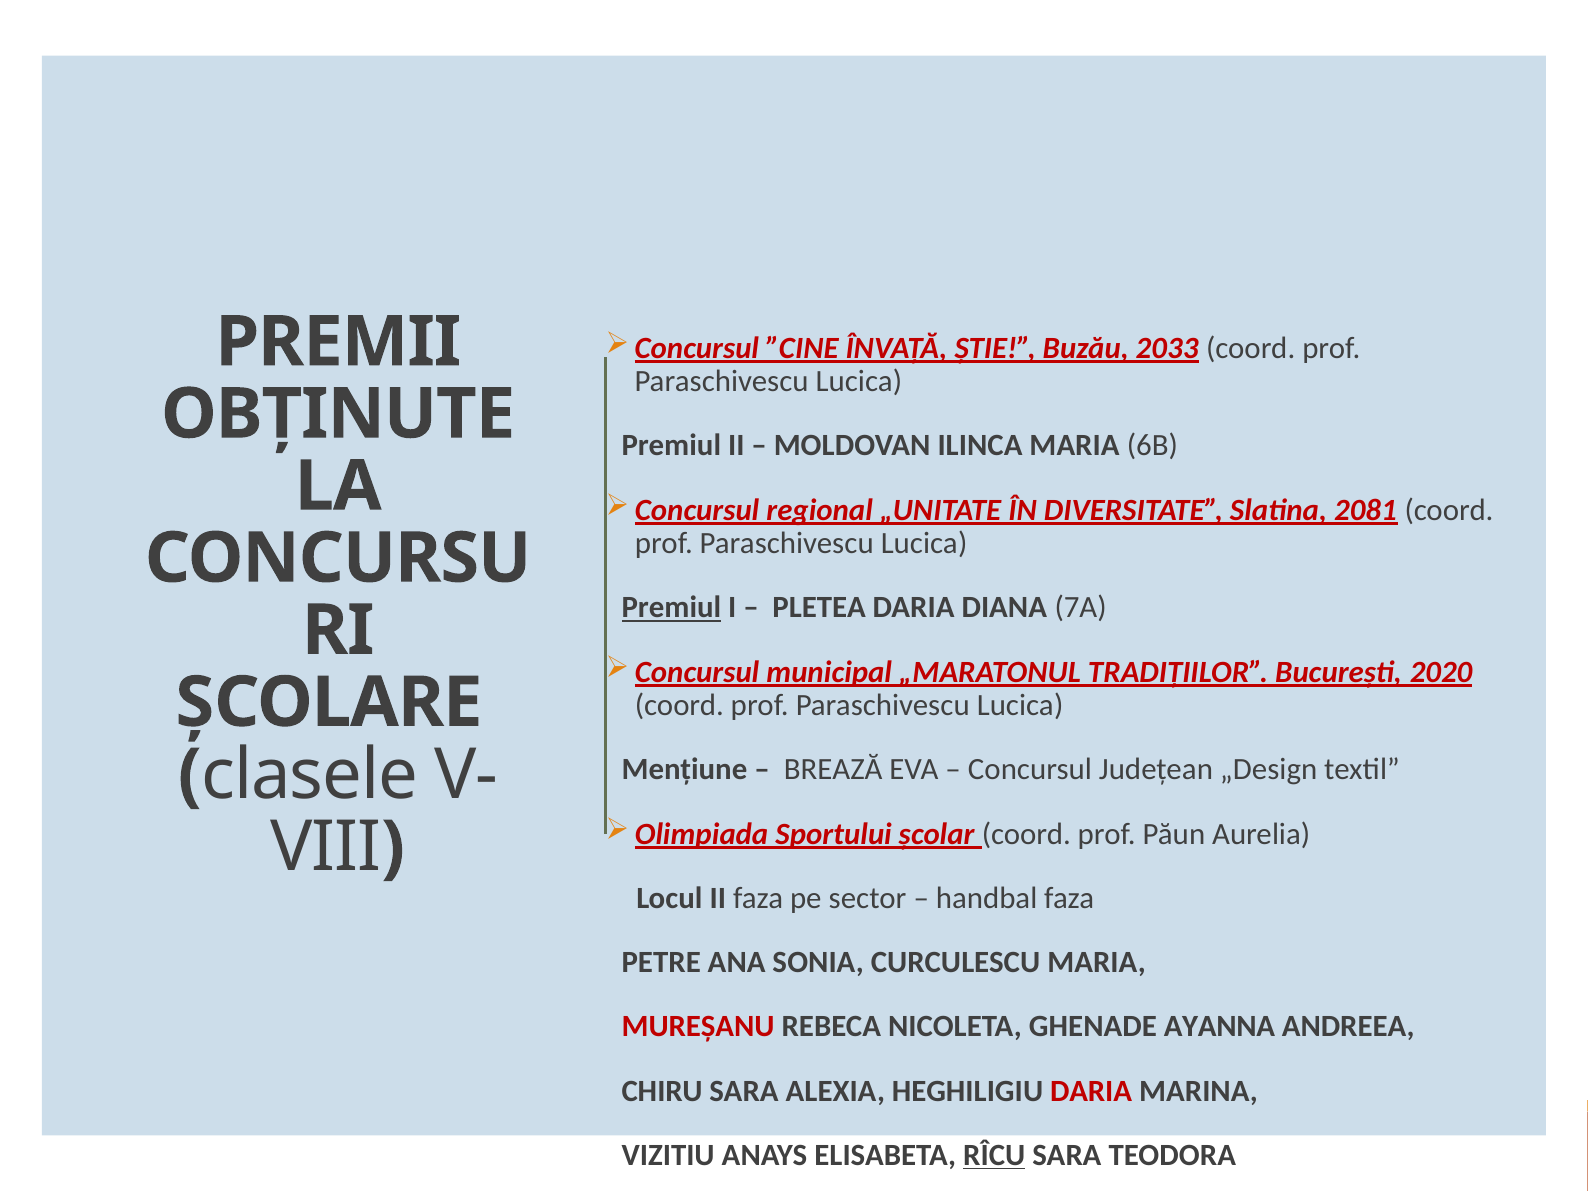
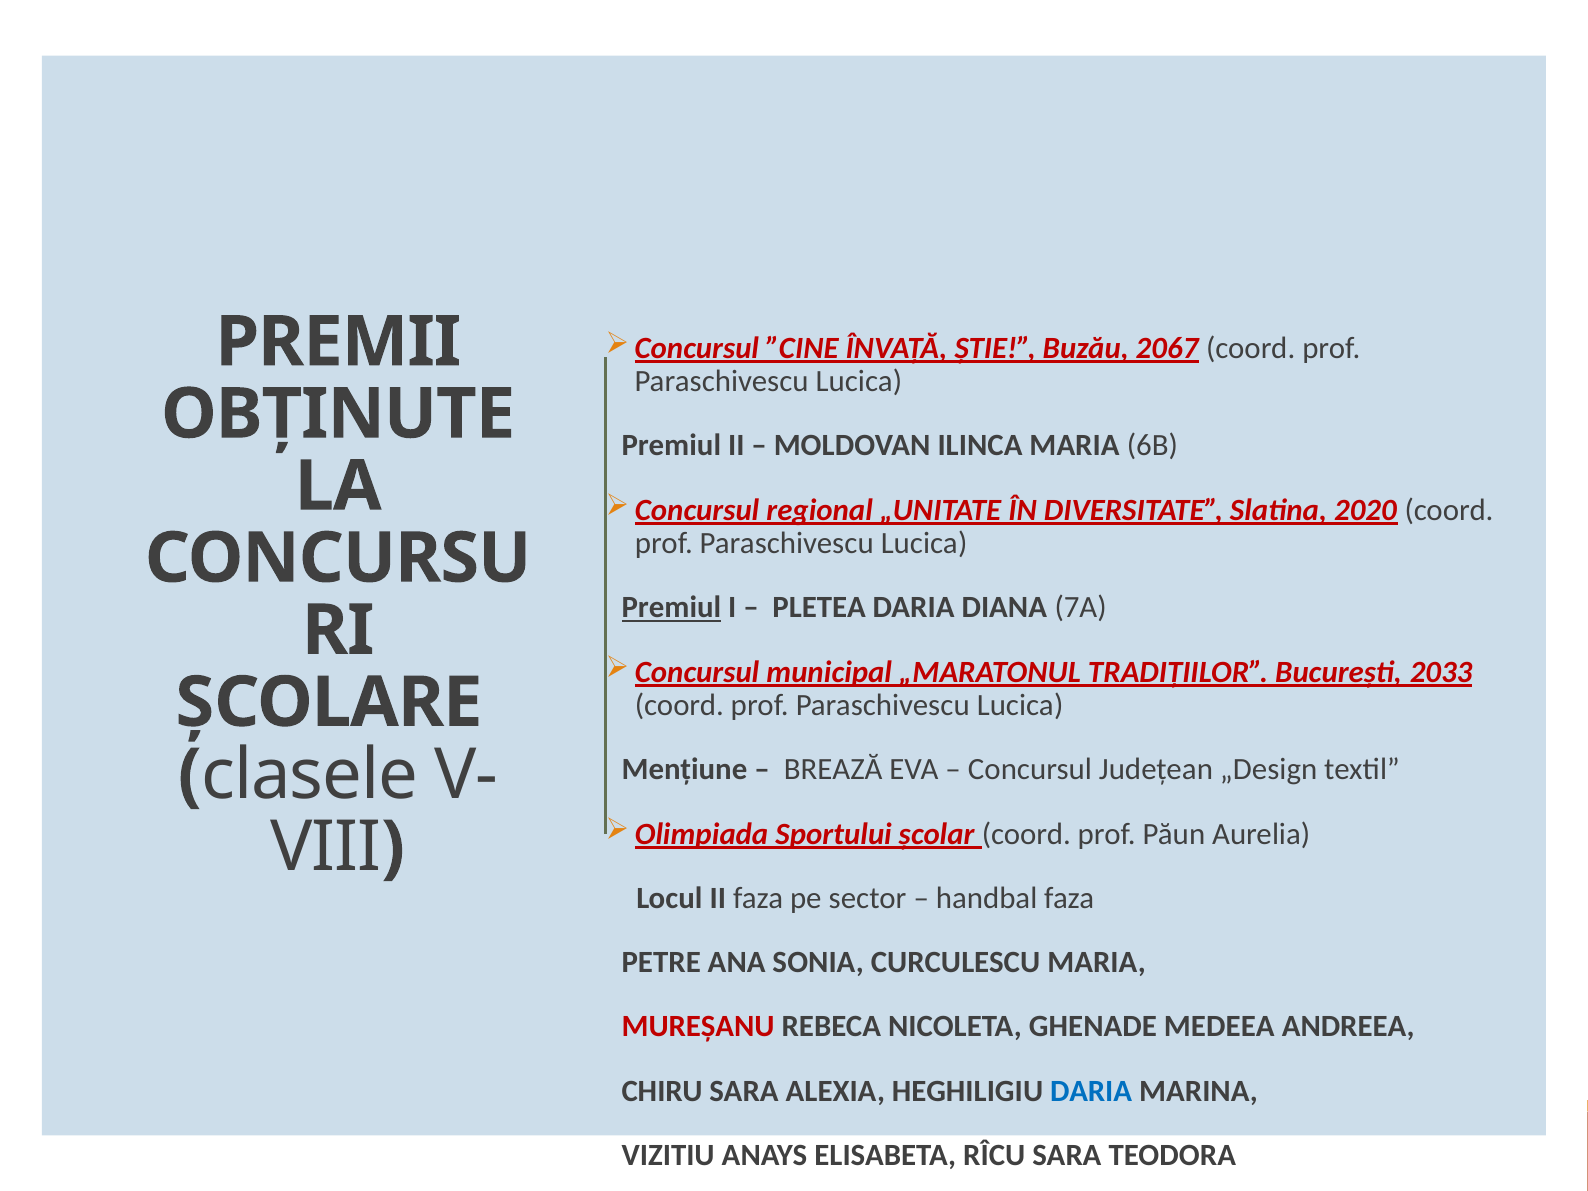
2033: 2033 -> 2067 (1167, 348)
2081: 2081 -> 2020 (1365, 510)
2020: 2020 -> 2033 (1441, 672)
AYANNA: AYANNA -> MEDEEA (1219, 1027)
DARIA colour: red -> blue (1091, 1091)
RÎCU underline: present -> none (994, 1155)
